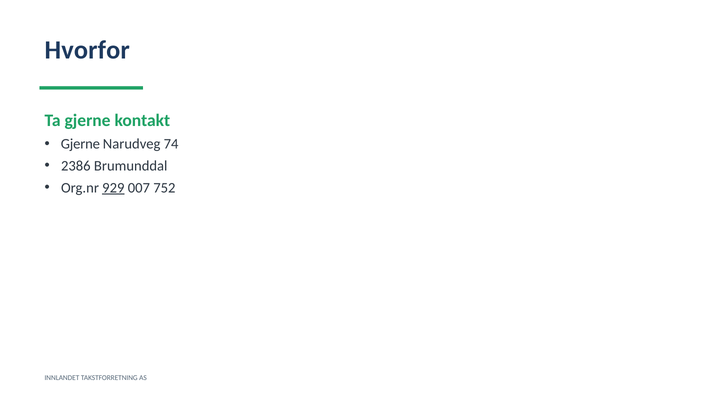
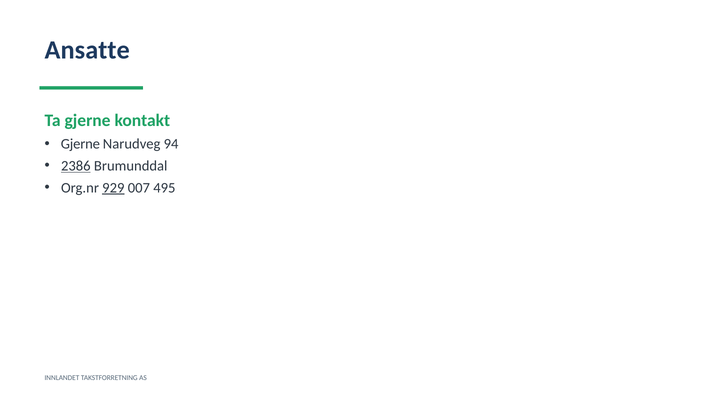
Hvorfor: Hvorfor -> Ansatte (87, 50)
74: 74 -> 94 (171, 144)
2386 underline: none -> present (76, 166)
752: 752 -> 495 (164, 188)
